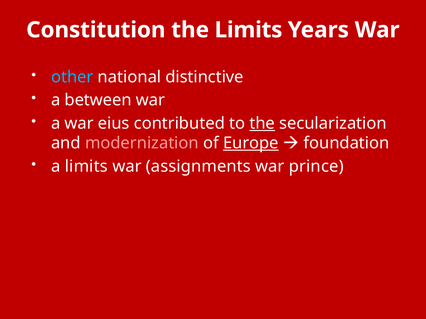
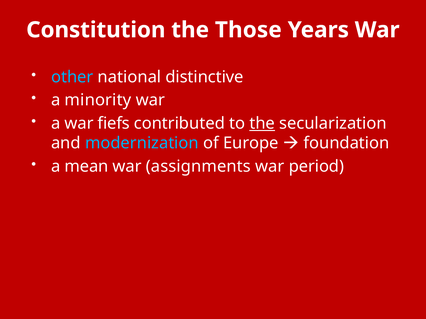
the Limits: Limits -> Those (248, 30)
between: between -> minority (98, 100)
eius: eius -> fiefs (114, 124)
modernization colour: pink -> light blue (142, 143)
Europe underline: present -> none (251, 143)
a limits: limits -> mean (86, 167)
prince: prince -> period (316, 167)
